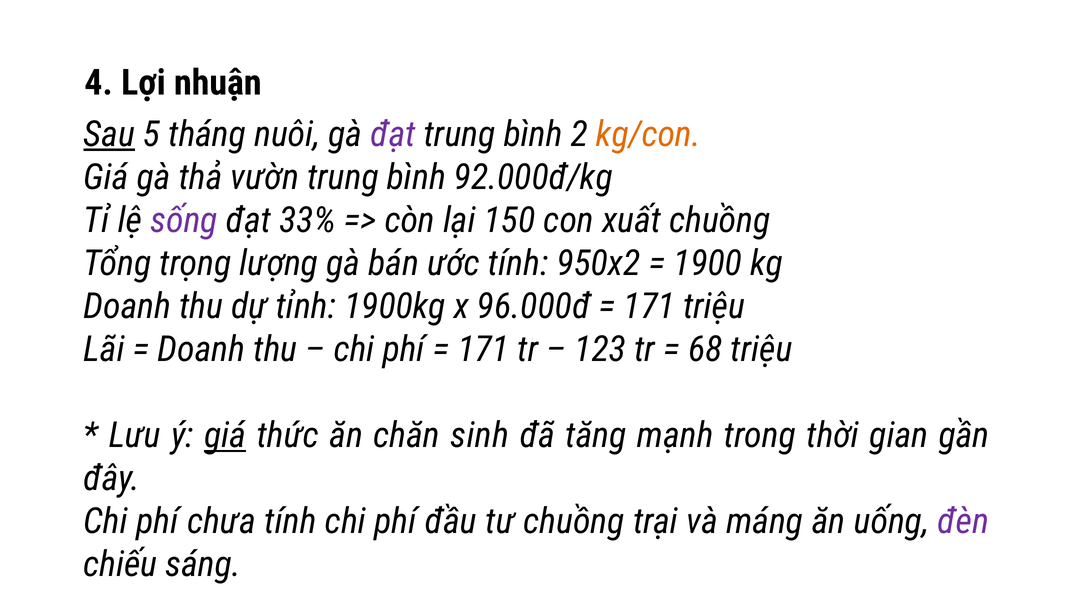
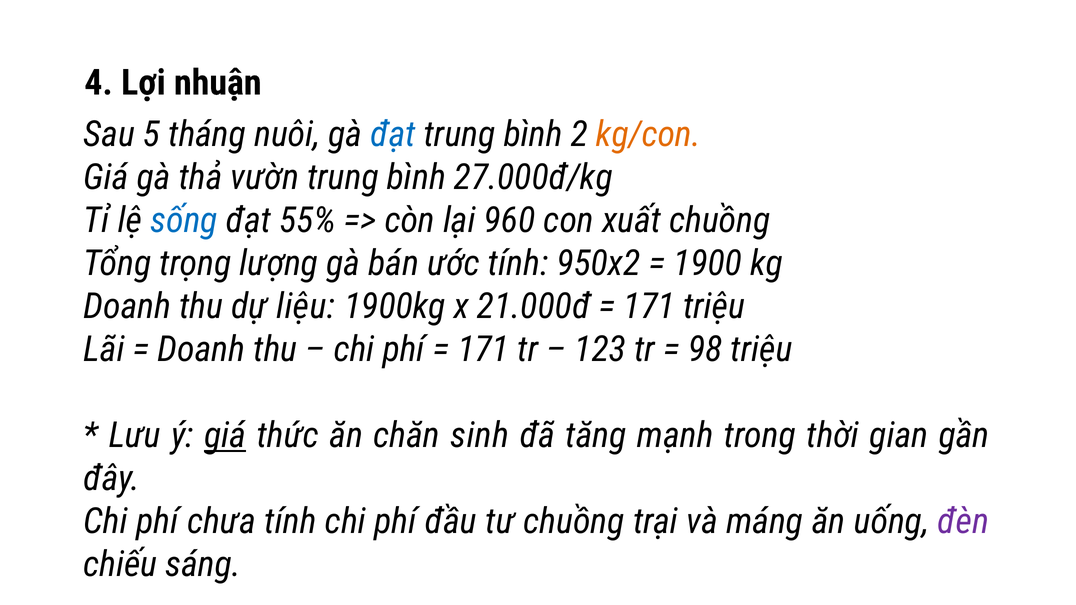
Sau underline: present -> none (109, 134)
đạt colour: purple -> blue (393, 134)
92.000đ/kg: 92.000đ/kg -> 27.000đ/kg (533, 177)
sống colour: purple -> blue (184, 220)
33%: 33% -> 55% (307, 220)
150: 150 -> 960 (510, 220)
tỉnh: tỉnh -> liệu (306, 307)
96.000đ: 96.000đ -> 21.000đ (534, 307)
68: 68 -> 98 (705, 350)
